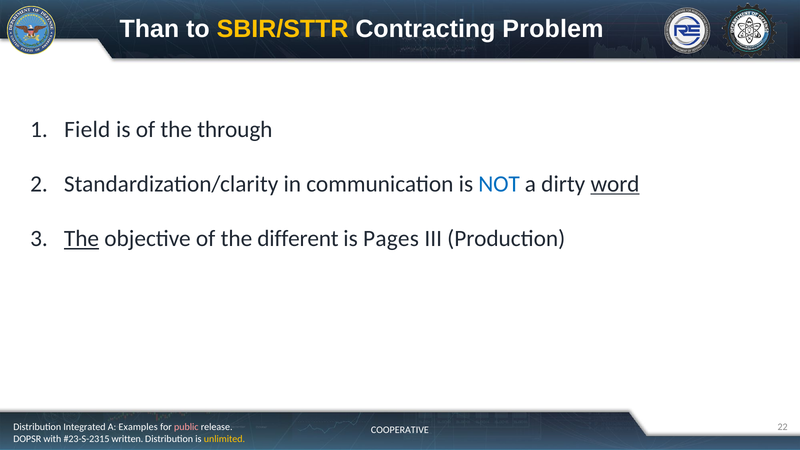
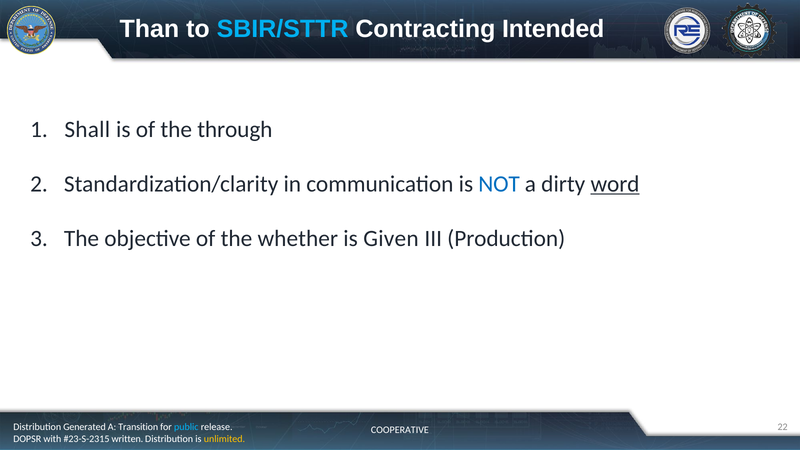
SBIR/STTR colour: yellow -> light blue (283, 29)
Problem: Problem -> Intended (553, 29)
Field: Field -> Shall (87, 129)
The underline: present -> none (82, 239)
different: different -> whether (298, 239)
Pages: Pages -> Given (391, 239)
Integrated: Integrated -> Generated (85, 427)
Examples: Examples -> Transition (138, 427)
public colour: pink -> light blue (186, 427)
